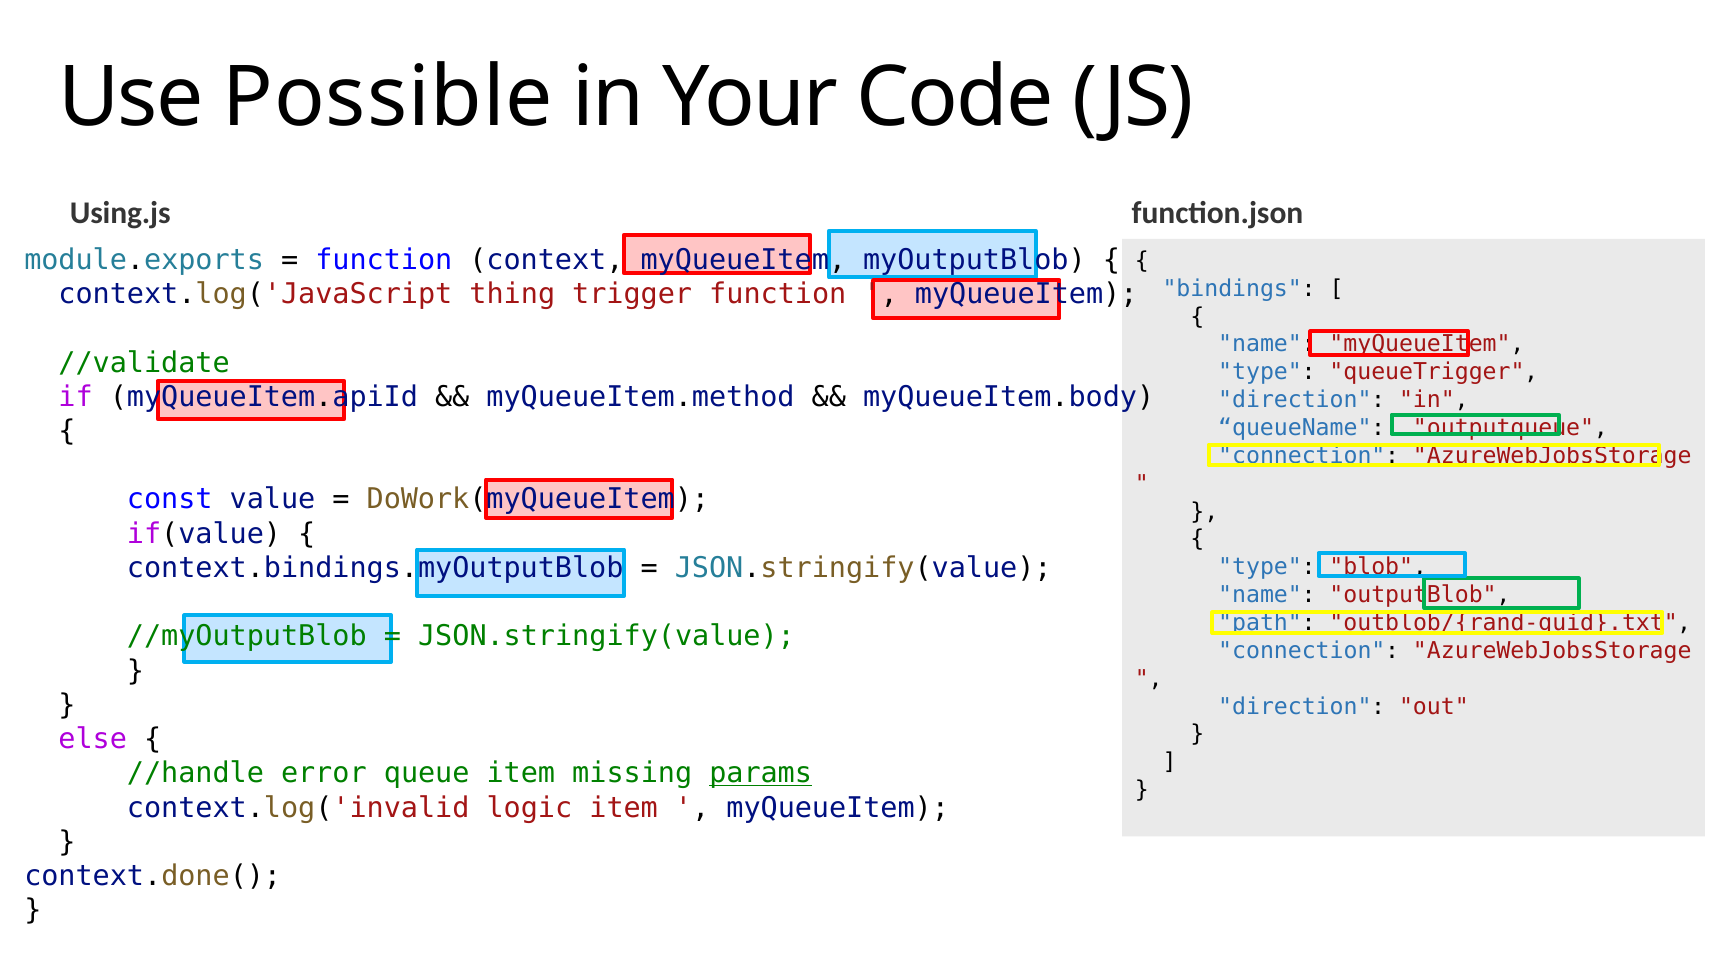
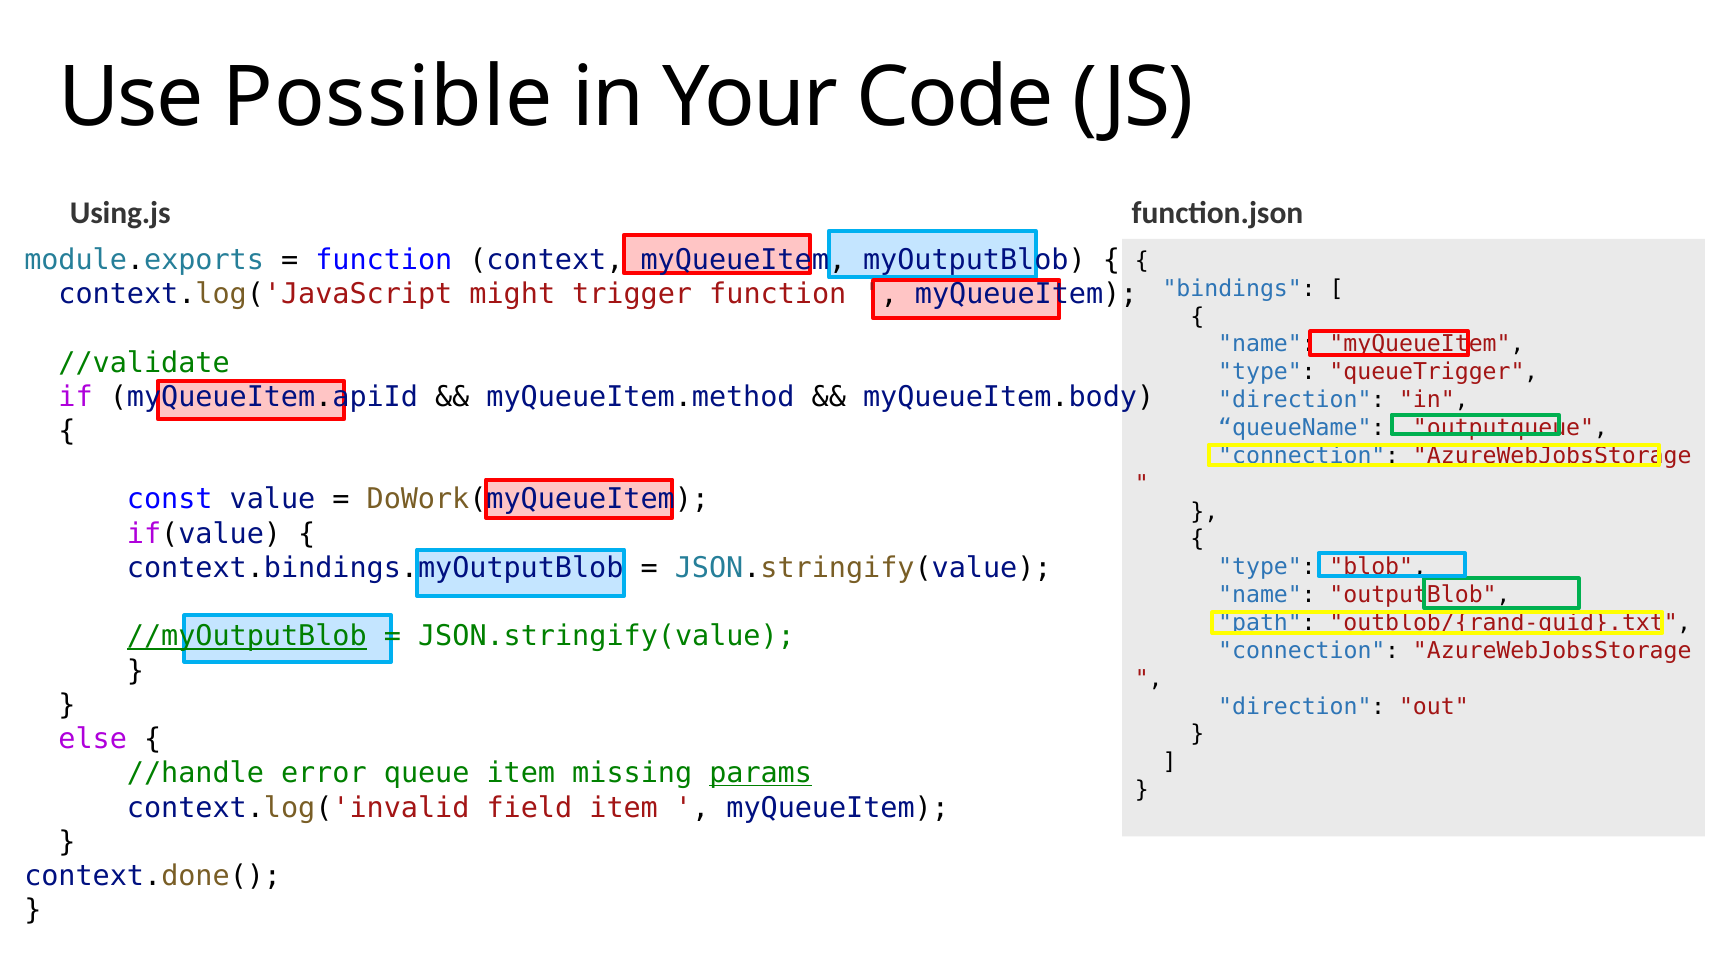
thing: thing -> might (512, 294)
//myOutputBlob underline: none -> present (247, 636)
logic: logic -> field (529, 808)
